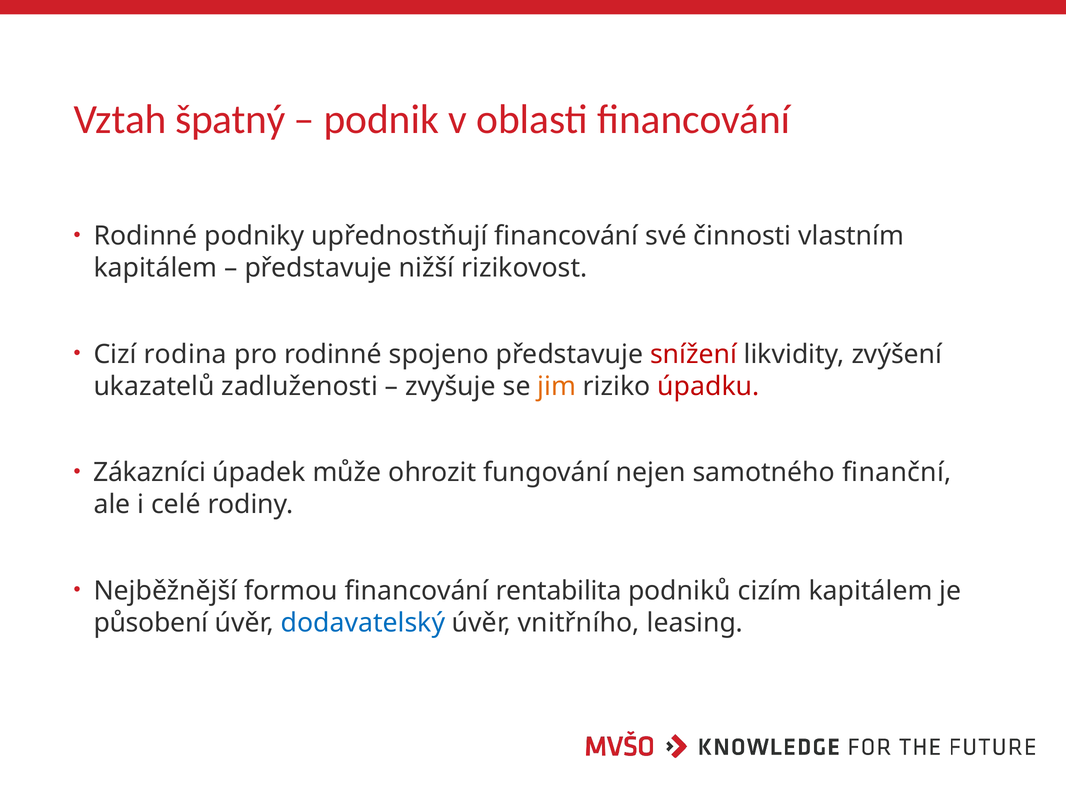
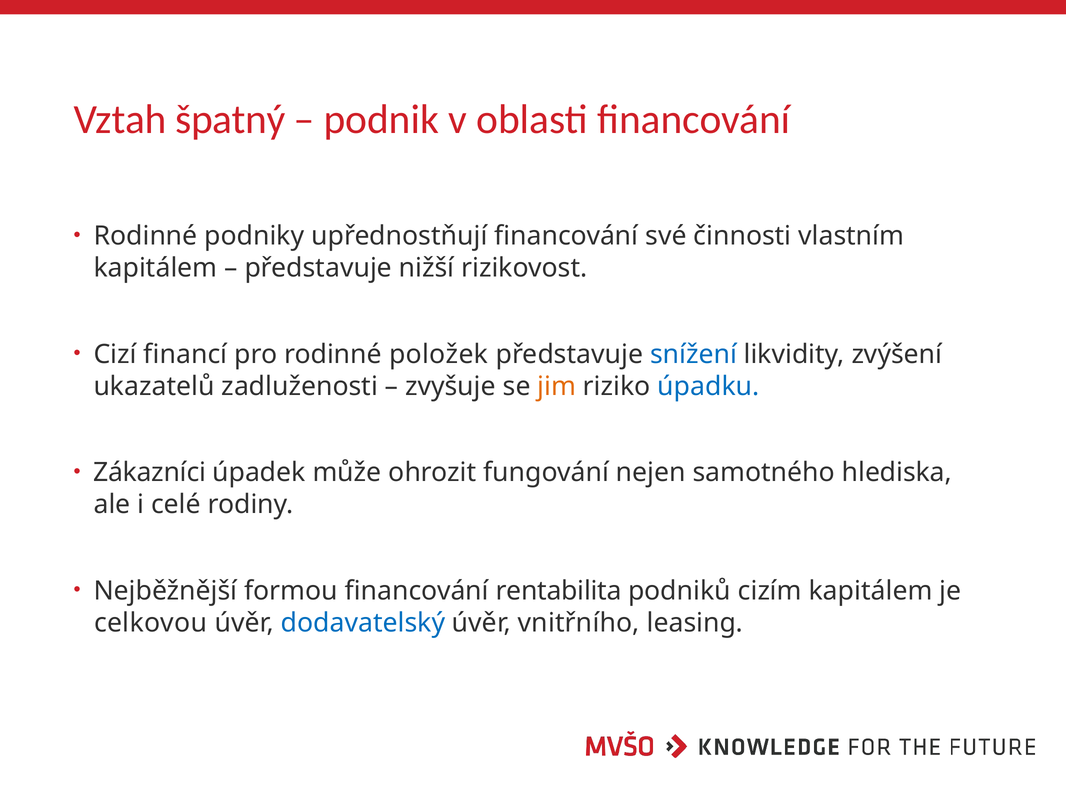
rodina: rodina -> financí (185, 354)
spojeno: spojeno -> položek (439, 354)
snížení colour: red -> blue (693, 354)
úpadku colour: red -> blue (708, 386)
finanční: finanční -> hlediska (897, 472)
působení: působení -> celkovou (151, 623)
